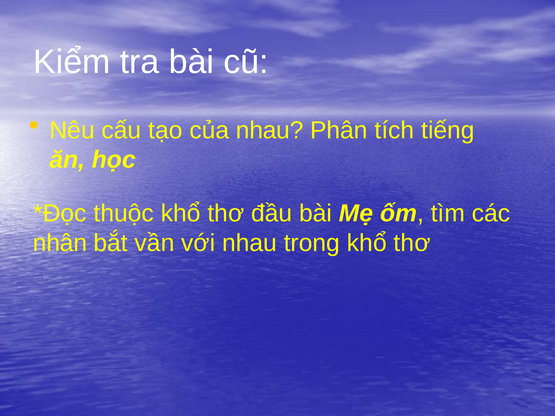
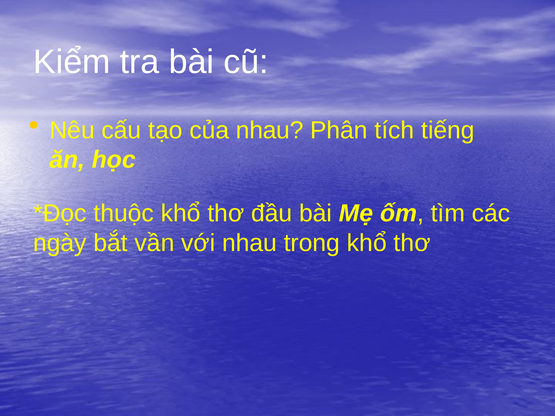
nhân: nhân -> ngày (60, 243)
